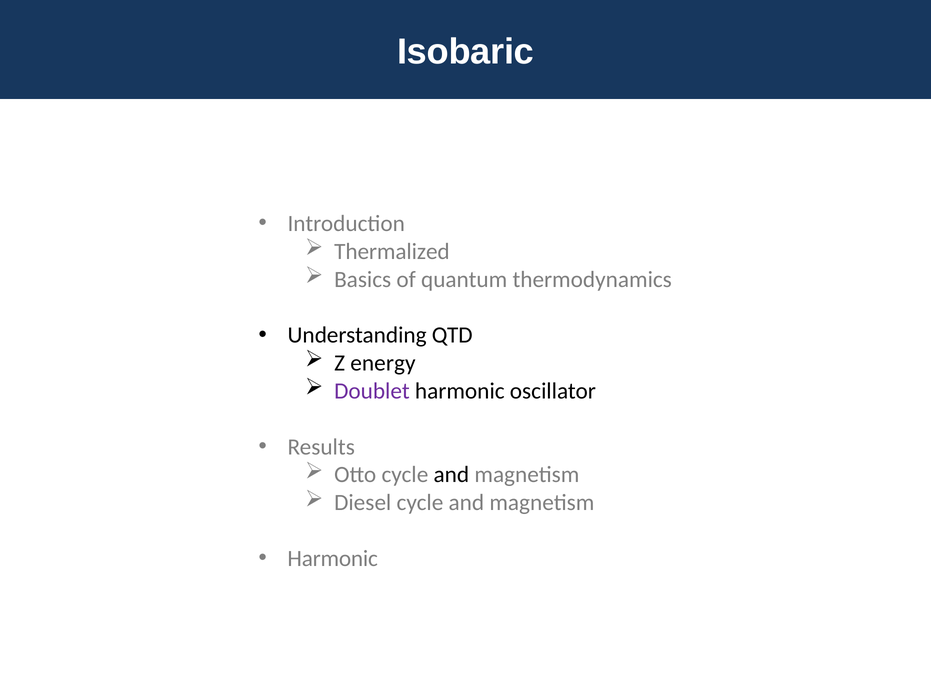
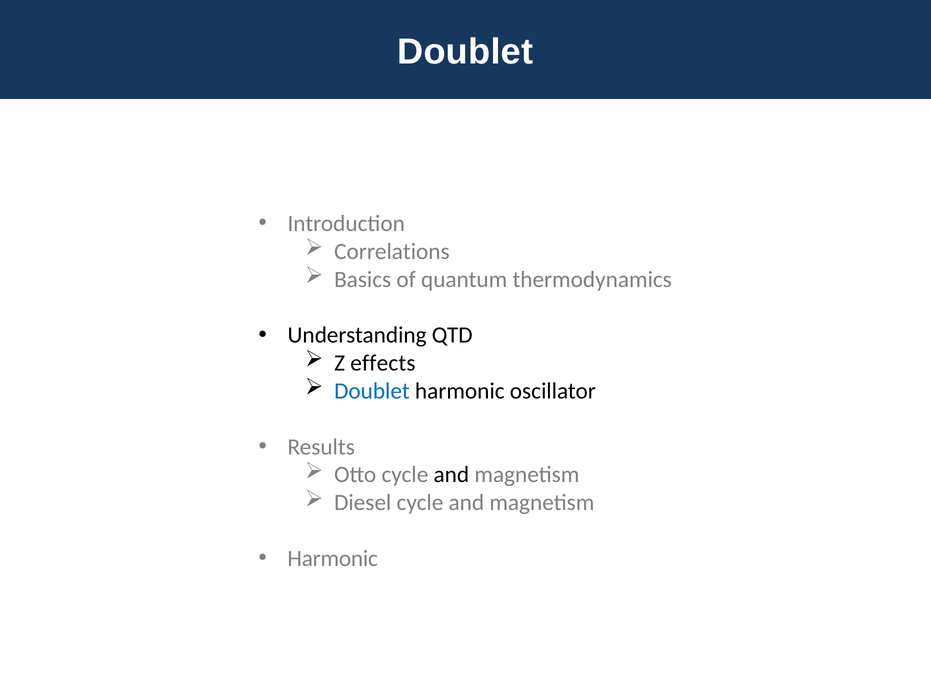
Isobaric: Isobaric -> Doublet (465, 52)
Thermalized: Thermalized -> Correlations (392, 251)
energy: energy -> effects (383, 363)
Doublet colour: purple -> blue (372, 391)
